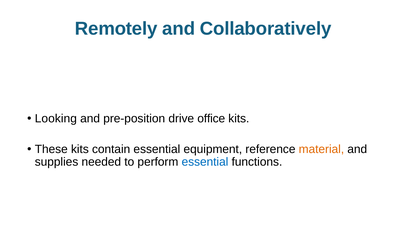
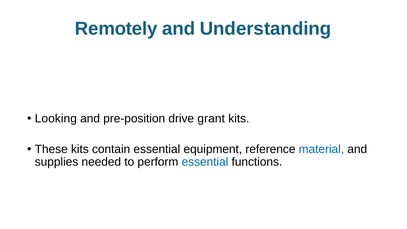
Collaboratively: Collaboratively -> Understanding (266, 29)
office: office -> grant (211, 119)
material colour: orange -> blue (321, 149)
